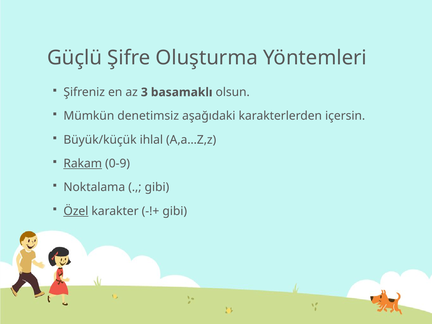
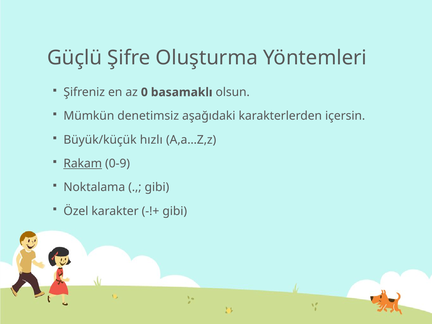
3: 3 -> 0 (144, 92)
ihlal: ihlal -> hızlı (151, 140)
Özel underline: present -> none (76, 211)
